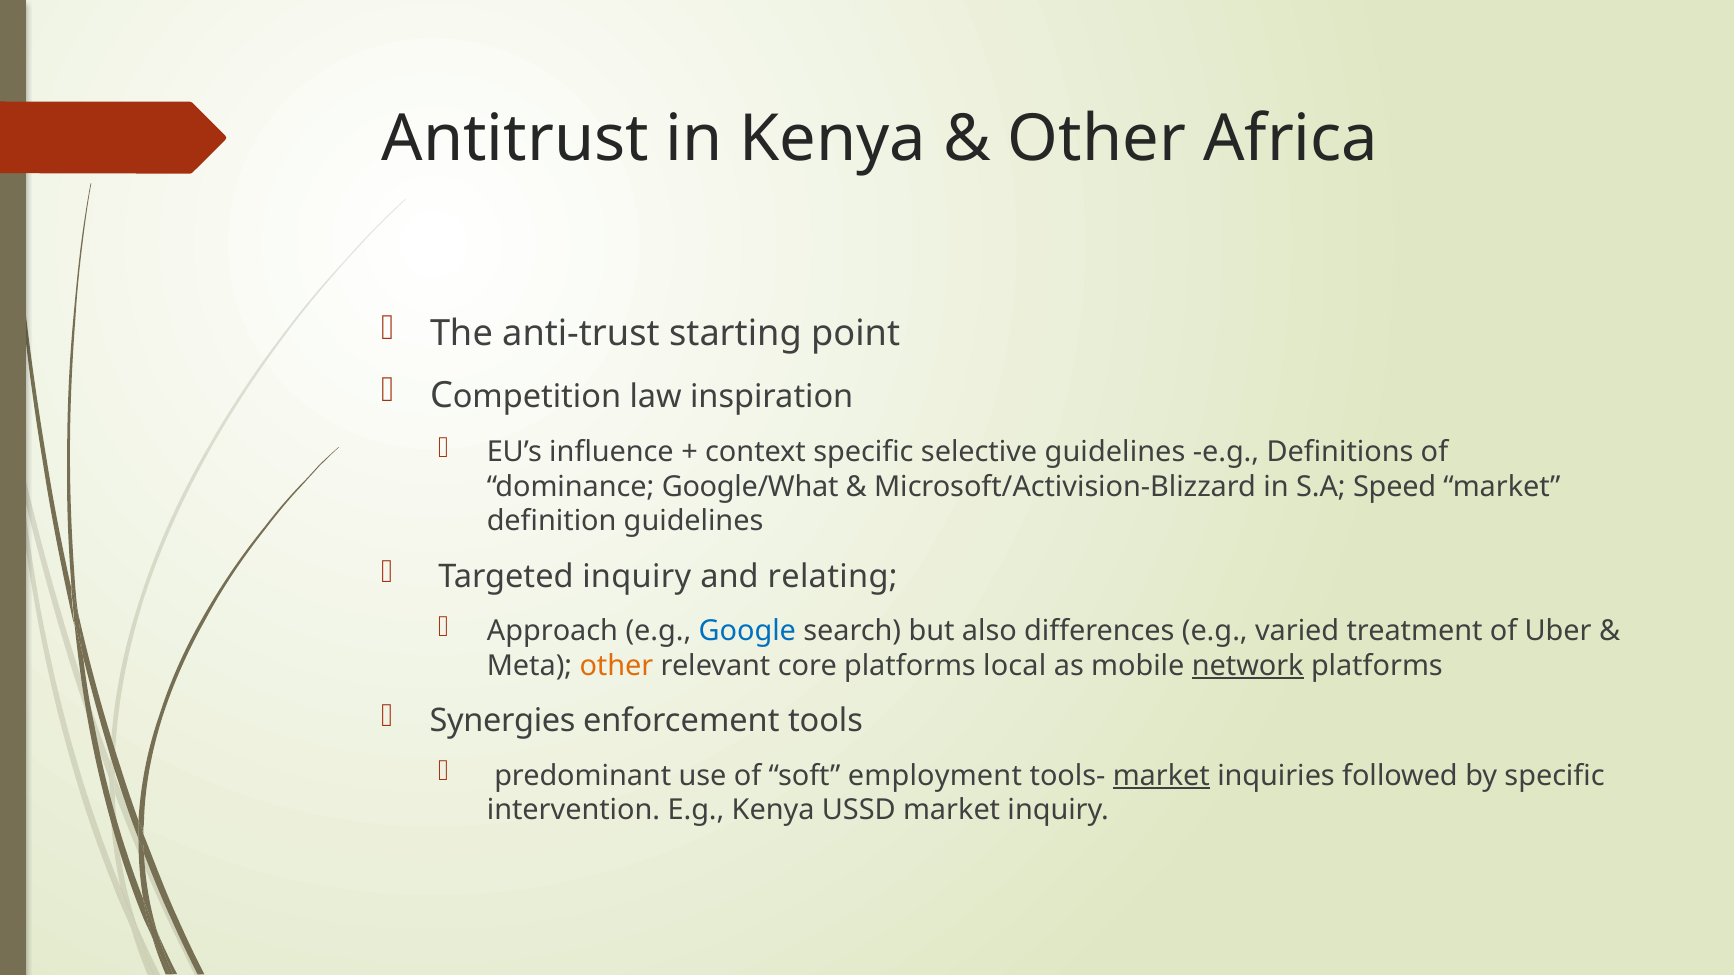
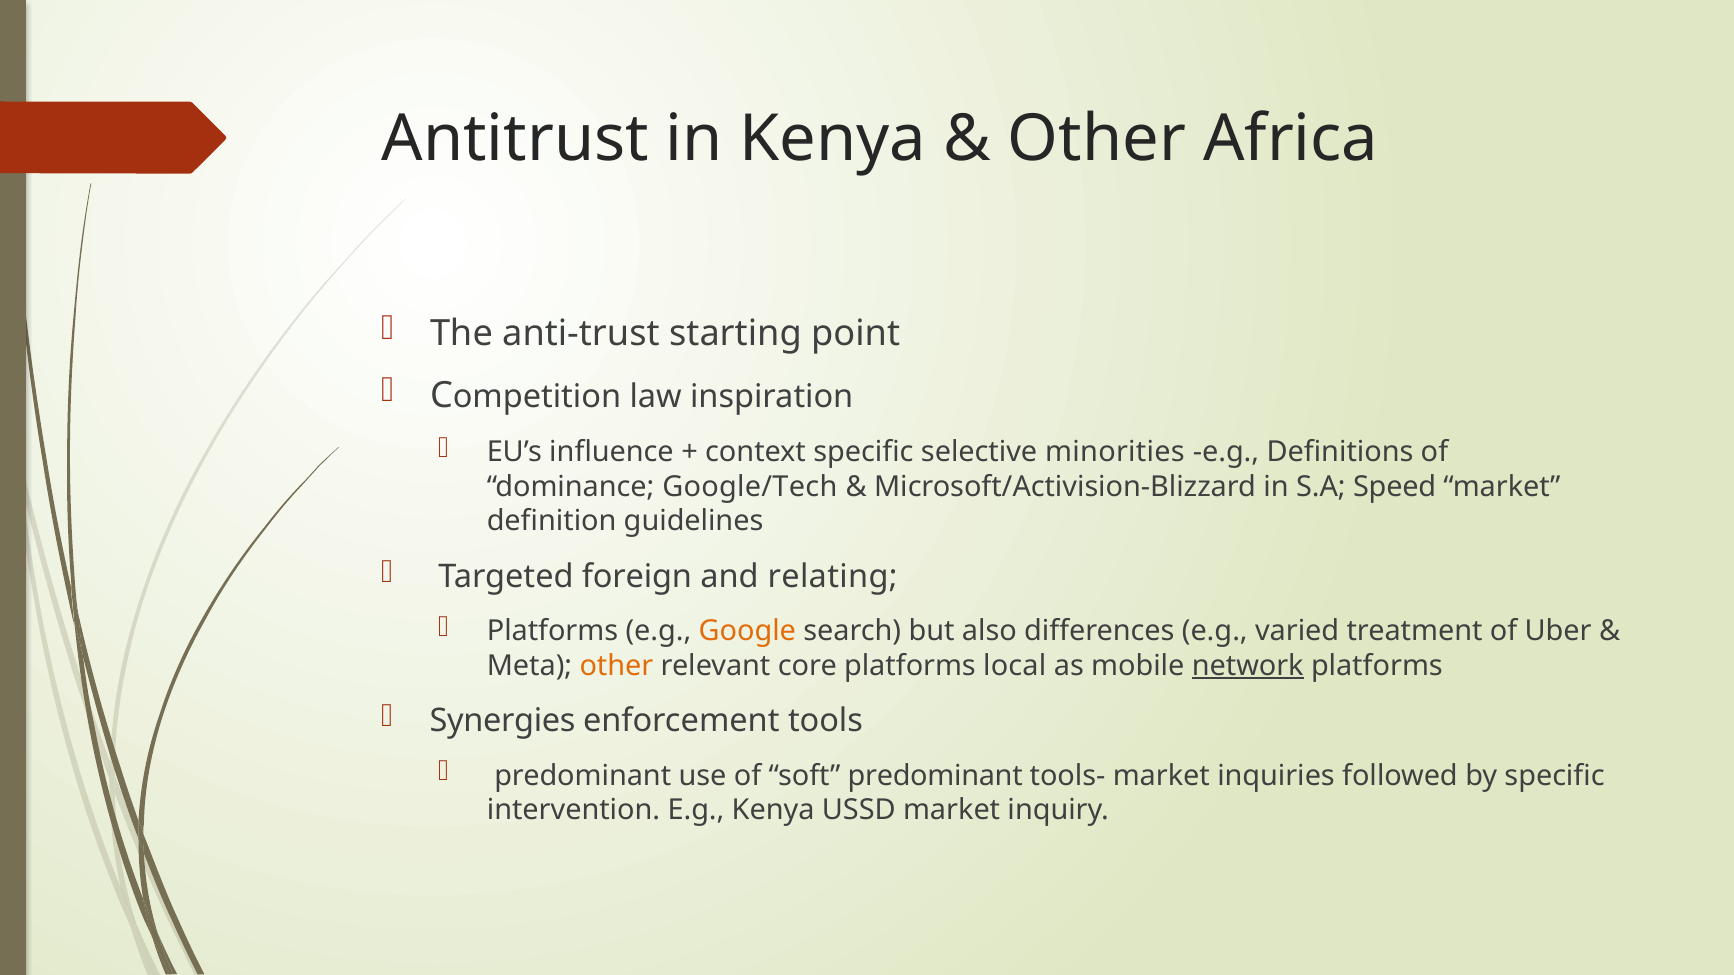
selective guidelines: guidelines -> minorities (1115, 452)
Google/What: Google/What -> Google/Tech (750, 487)
Targeted inquiry: inquiry -> foreign (637, 577)
Approach: Approach -> Platforms (553, 631)
Google colour: blue -> orange (747, 631)
soft employment: employment -> predominant (935, 776)
market underline: present -> none (1161, 776)
